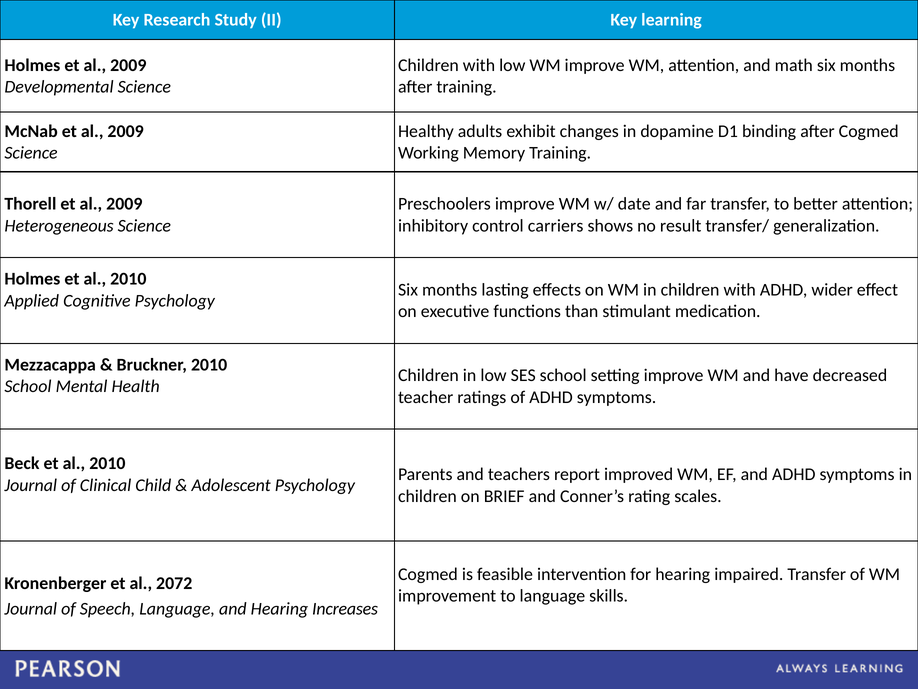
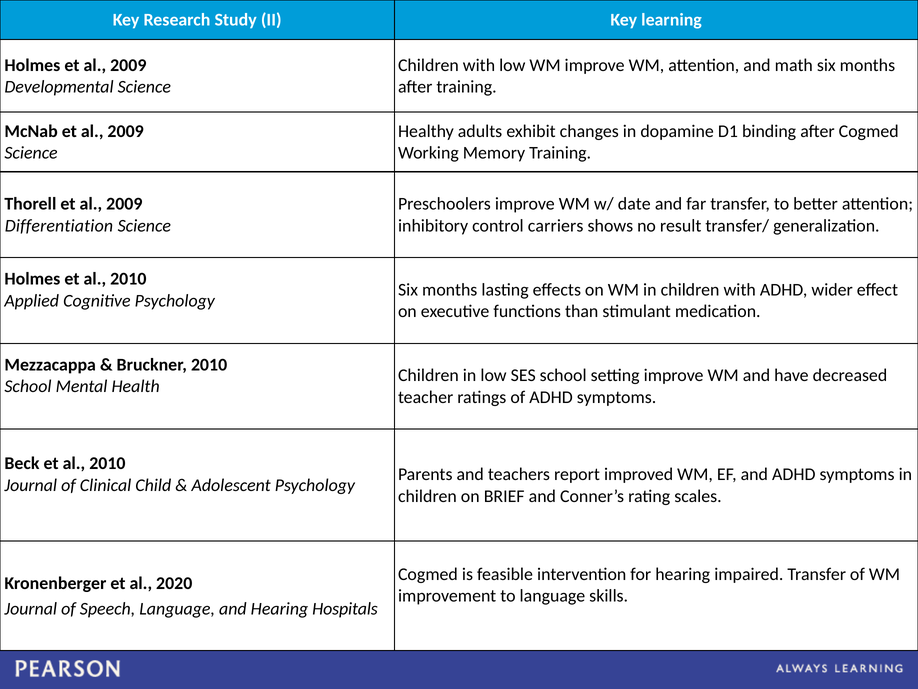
Heterogeneous: Heterogeneous -> Differentiation (59, 226)
2072: 2072 -> 2020 (174, 583)
Increases: Increases -> Hospitals (345, 608)
